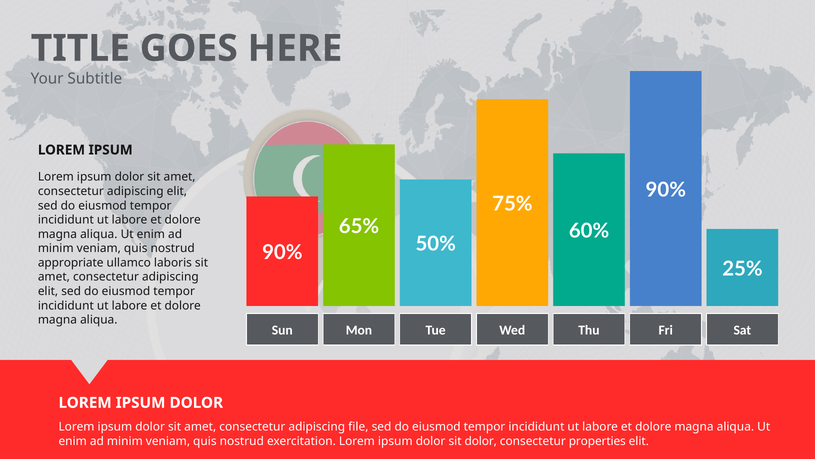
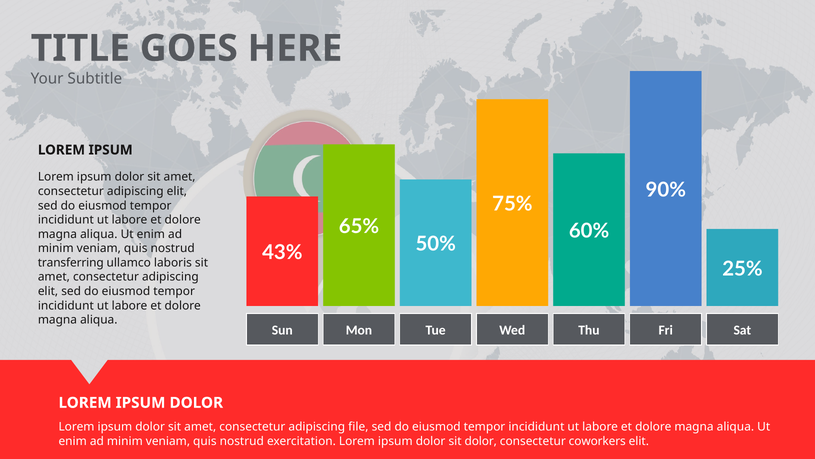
90%: 90% -> 43% (282, 252)
appropriate: appropriate -> transferring (71, 262)
properties: properties -> coworkers (597, 441)
